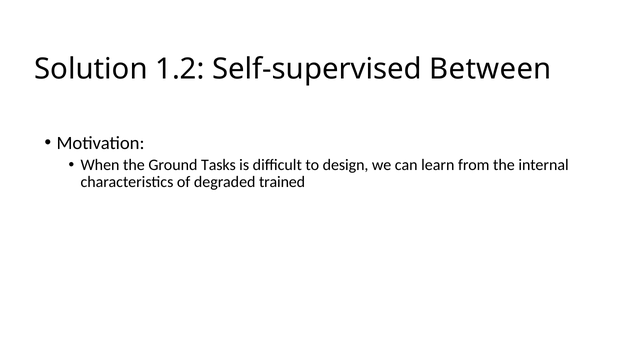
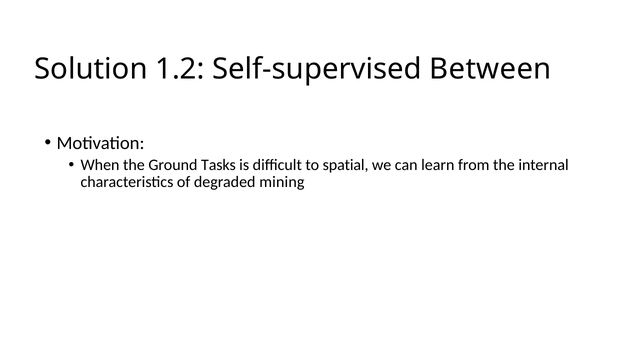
design: design -> spatial (346, 165)
trained: trained -> mining (282, 182)
